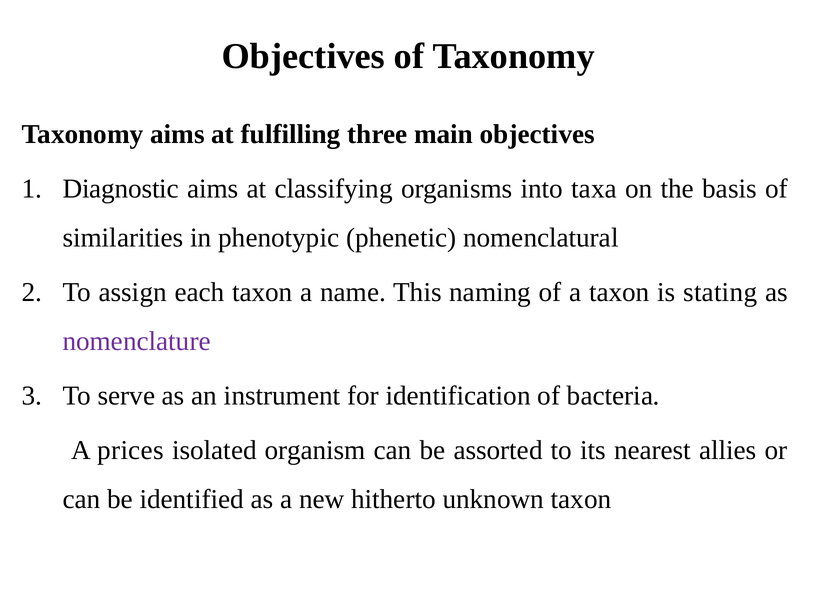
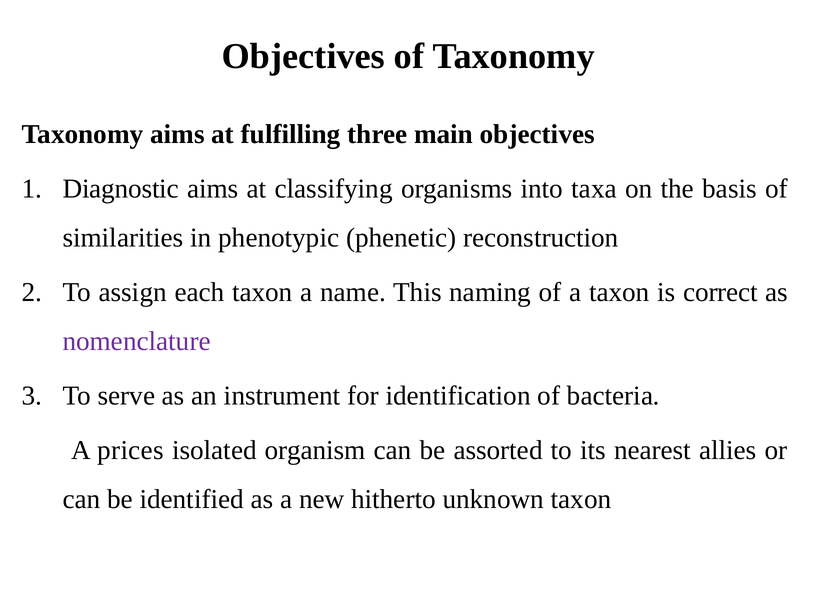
nomenclatural: nomenclatural -> reconstruction (541, 237)
stating: stating -> correct (720, 292)
